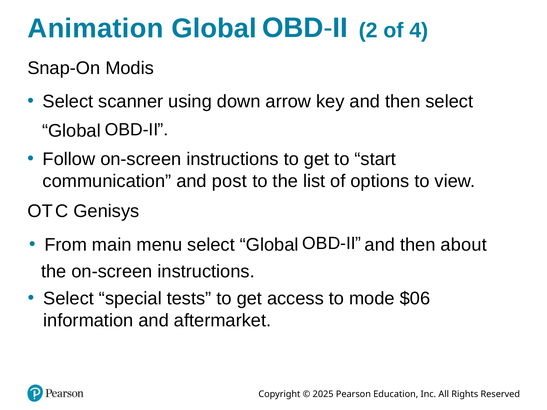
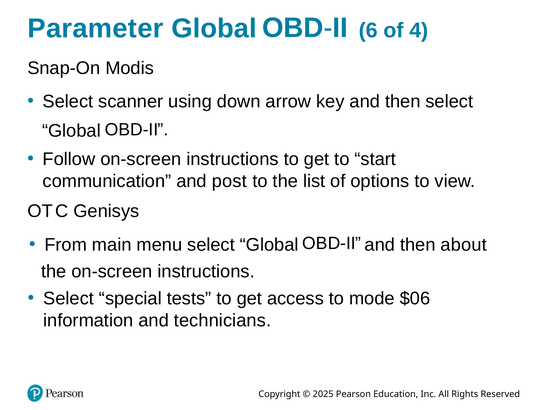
Animation: Animation -> Parameter (96, 29)
2: 2 -> 6 (368, 31)
aftermarket: aftermarket -> technicians (223, 321)
